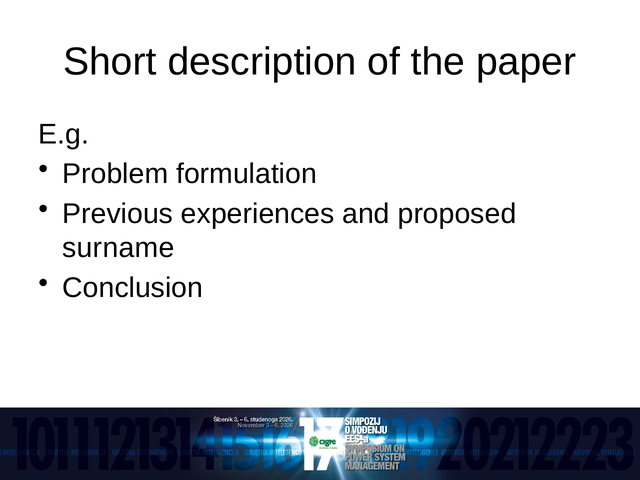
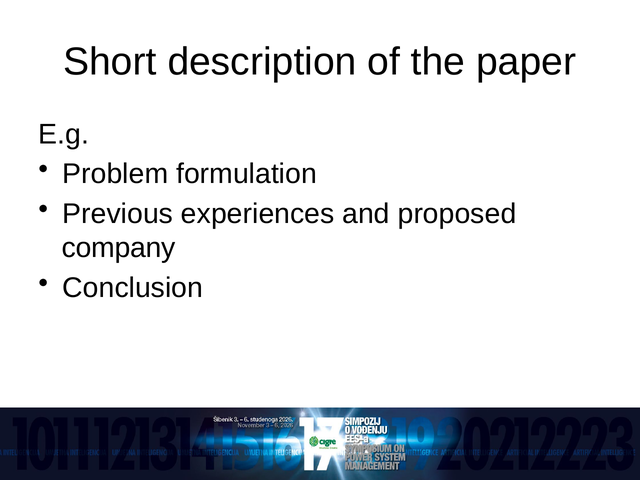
surname: surname -> company (119, 248)
